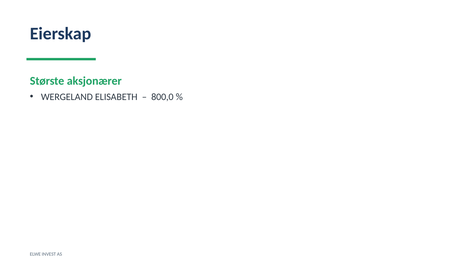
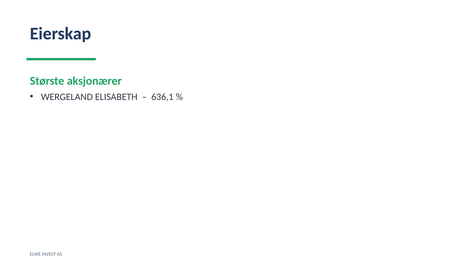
800,0: 800,0 -> 636,1 (162, 97)
